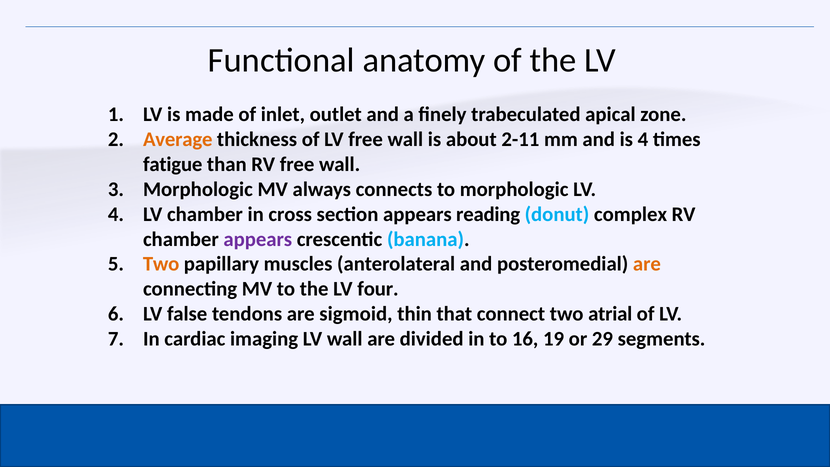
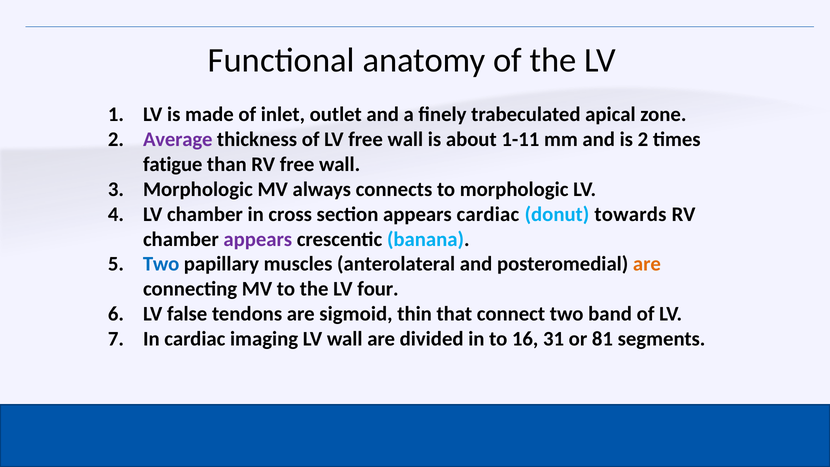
Average colour: orange -> purple (178, 140)
2-11: 2-11 -> 1-11 (520, 140)
is 4: 4 -> 2 (643, 140)
appears reading: reading -> cardiac (488, 214)
complex: complex -> towards (630, 214)
Two colour: orange -> blue (161, 264)
atrial: atrial -> band (610, 314)
19: 19 -> 31 (554, 339)
29: 29 -> 81 (602, 339)
